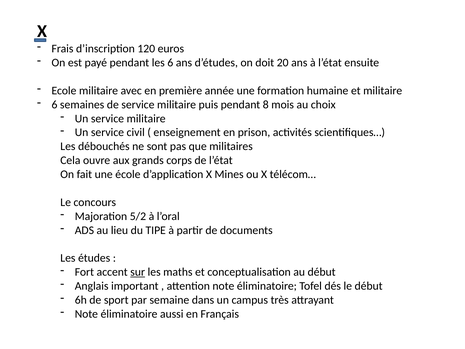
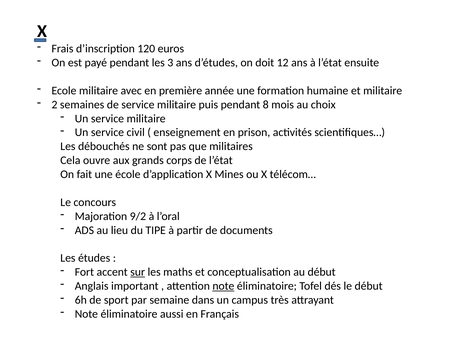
les 6: 6 -> 3 (170, 63)
20: 20 -> 12 (283, 63)
6: 6 -> 2 (55, 104)
5/2: 5/2 -> 9/2 (138, 216)
note underline: none -> present (223, 286)
